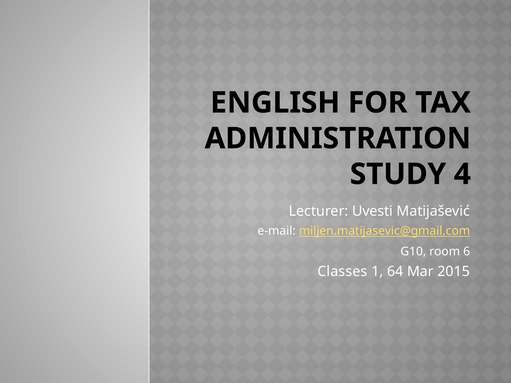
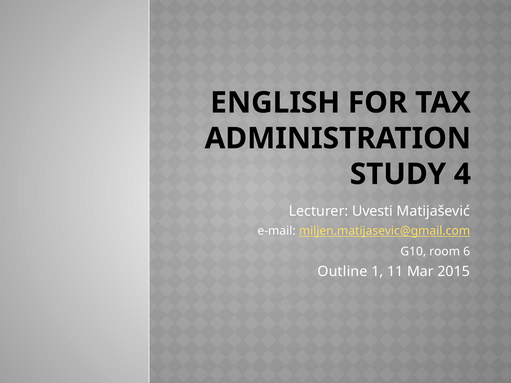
Classes: Classes -> Outline (342, 272)
64: 64 -> 11 (395, 272)
